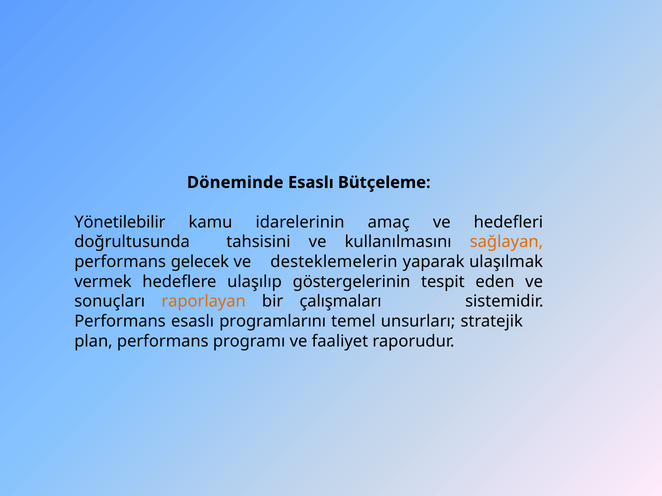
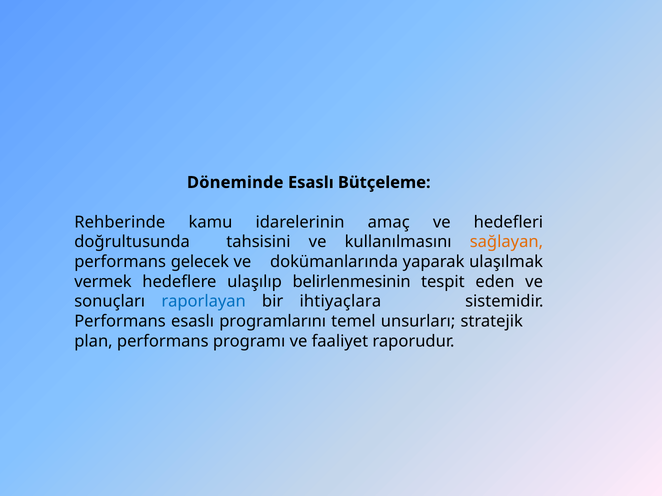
Yönetilebilir: Yönetilebilir -> Rehberinde (120, 222)
desteklemelerin: desteklemelerin -> dokümanlarında (334, 262)
göstergelerinin: göstergelerinin -> belirlenmesinin (352, 282)
raporlayan colour: orange -> blue (204, 302)
çalışmaları: çalışmaları -> ihtiyaçlara (340, 302)
